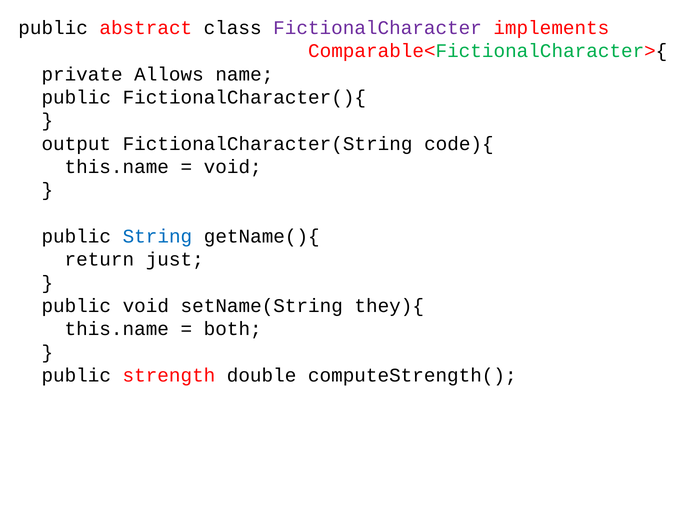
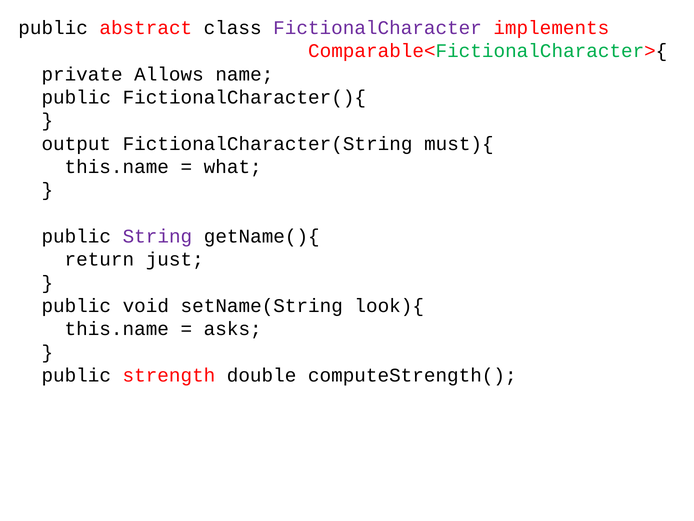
code){: code){ -> must){ (459, 144)
void: void -> what (233, 167)
String colour: blue -> purple (157, 236)
they){: they){ -> look){ (389, 306)
both: both -> asks (233, 329)
